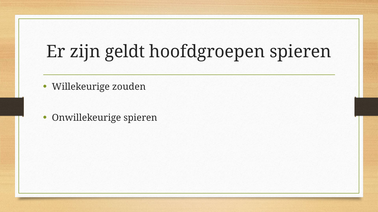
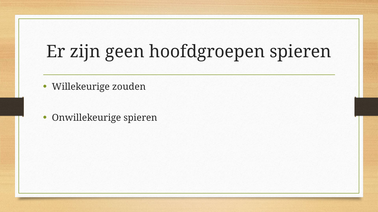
geldt: geldt -> geen (125, 52)
